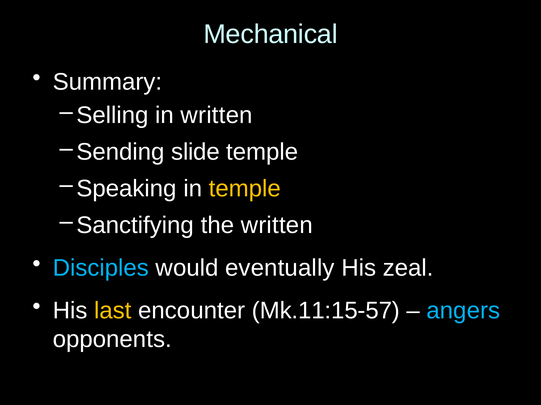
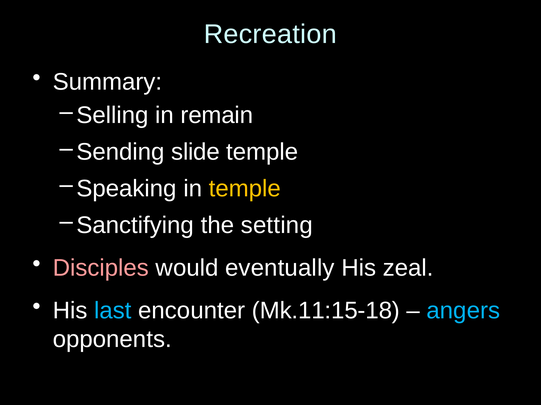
Mechanical: Mechanical -> Recreation (270, 34)
in written: written -> remain (217, 116)
the written: written -> setting (277, 226)
Disciples colour: light blue -> pink (101, 268)
last colour: yellow -> light blue (113, 311)
Mk.11:15-57: Mk.11:15-57 -> Mk.11:15-18 (326, 311)
